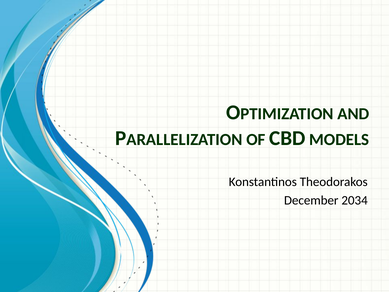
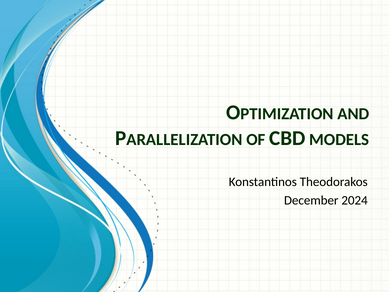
2034: 2034 -> 2024 (355, 200)
